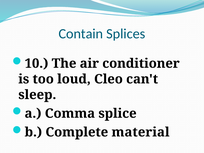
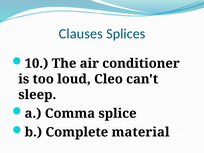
Contain: Contain -> Clauses (81, 34)
